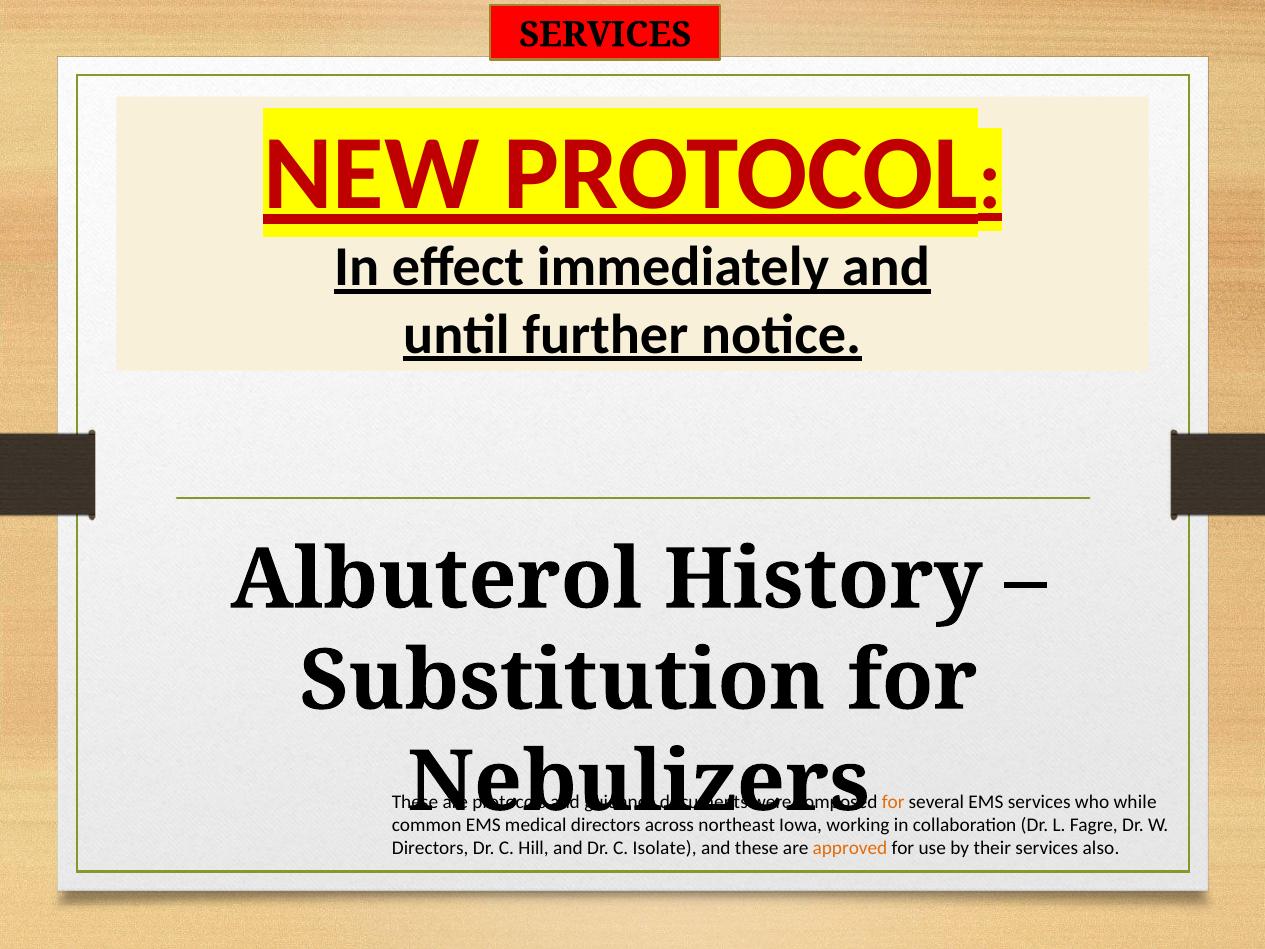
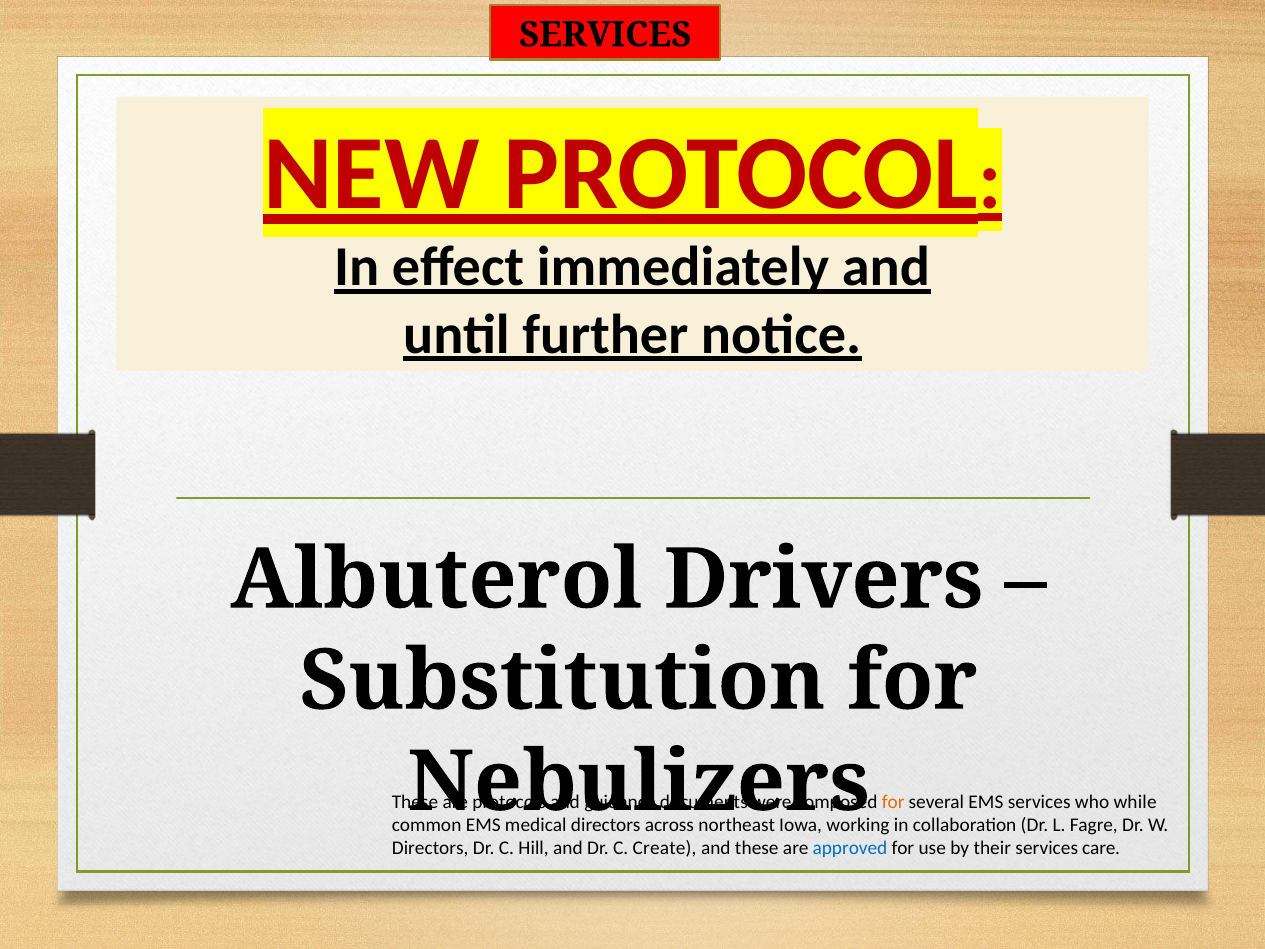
History: History -> Drivers (824, 580)
Isolate: Isolate -> Create (665, 848)
approved colour: orange -> blue (850, 848)
also: also -> care (1101, 848)
